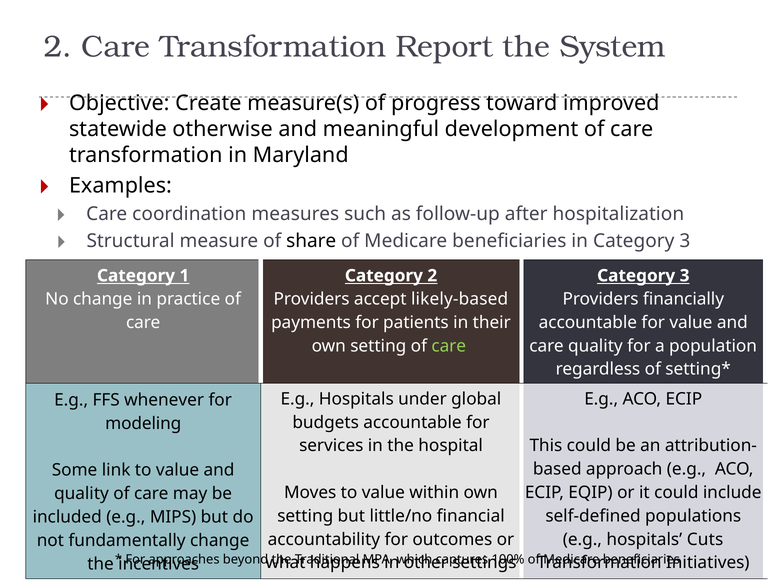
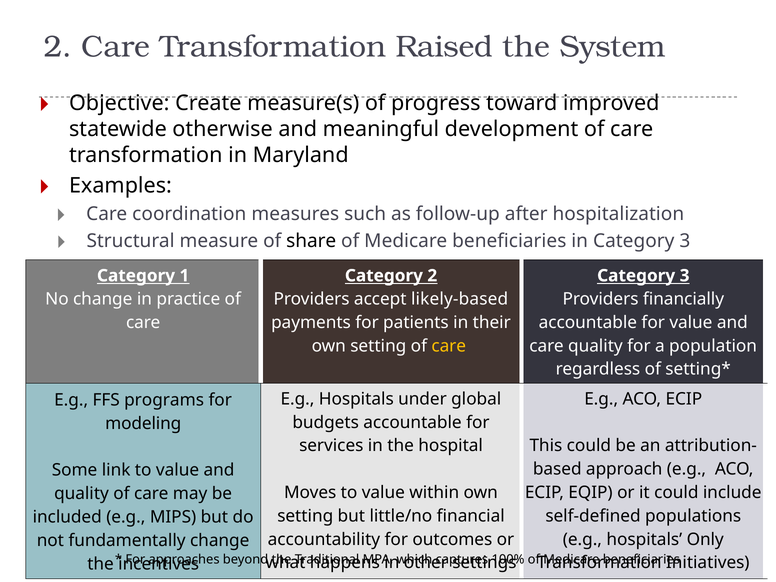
Report: Report -> Raised (444, 47)
care colour: light green -> yellow (449, 346)
whenever: whenever -> programs (164, 400)
Cuts: Cuts -> Only (705, 539)
